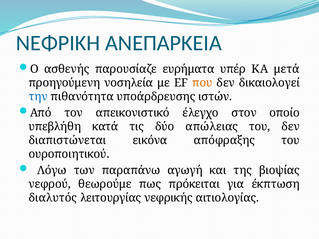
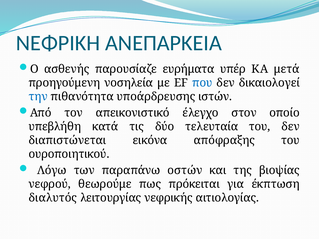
που colour: orange -> blue (202, 83)
απώλειας: απώλειας -> τελευταία (212, 127)
αγωγή: αγωγή -> οστών (185, 170)
